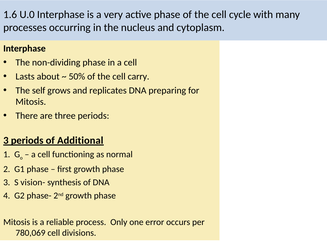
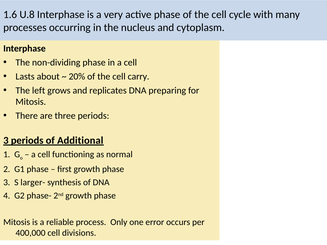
U.0: U.0 -> U.8 (27, 15)
50%: 50% -> 20% (77, 76)
self: self -> left (39, 90)
vision-: vision- -> larger- (33, 183)
780,069: 780,069 -> 400,000 (30, 233)
